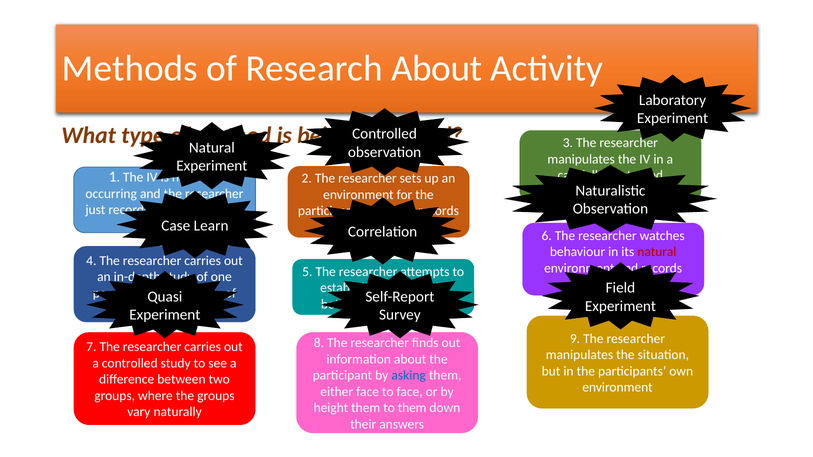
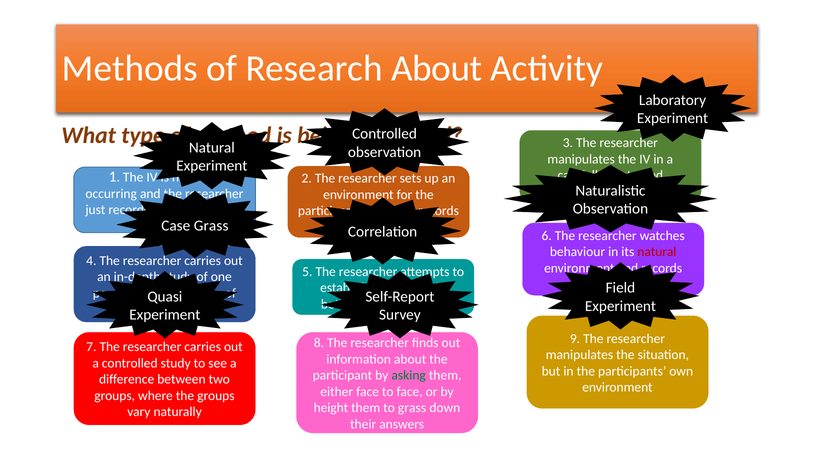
Learn: Learn -> Grass (211, 226)
asking colour: blue -> green (409, 376)
to them: them -> grass (412, 408)
